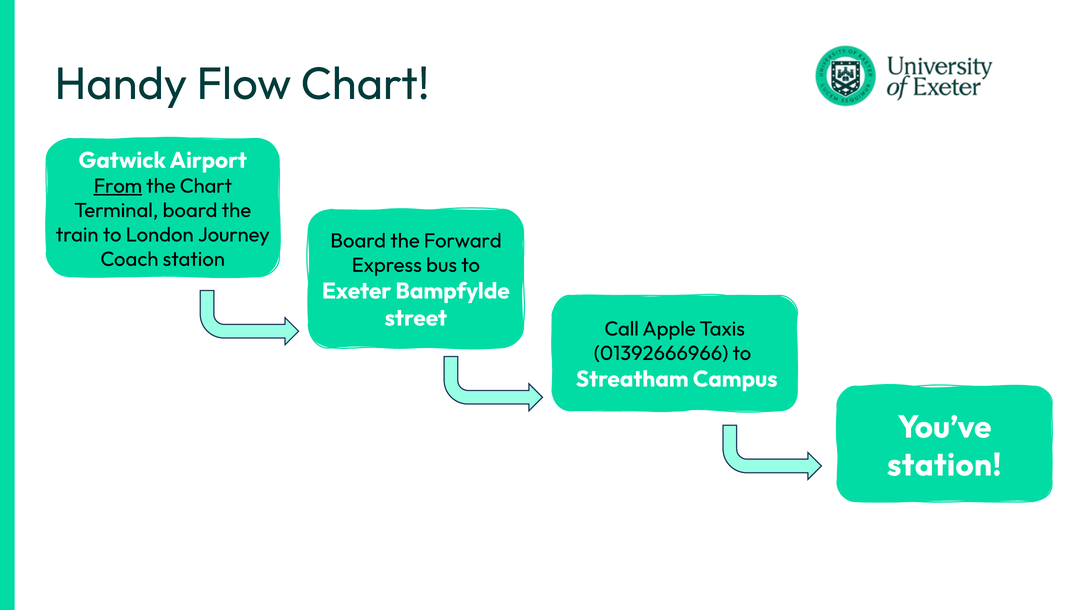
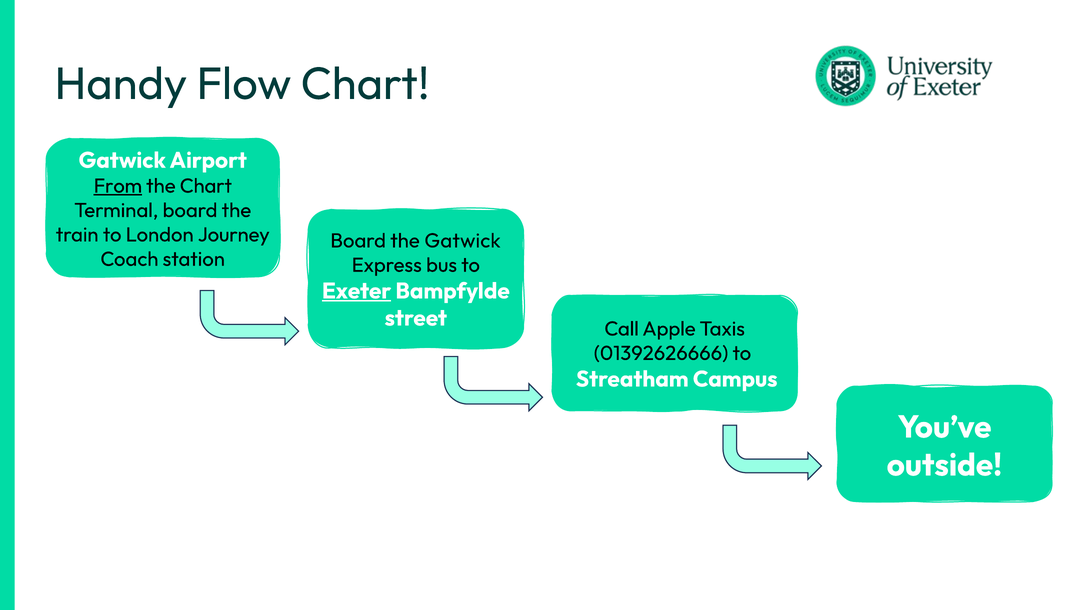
the Forward: Forward -> Gatwick (462, 241)
Exeter underline: none -> present (357, 291)
01392666966: 01392666966 -> 01392626666 (661, 353)
station: station -> outside (944, 465)
